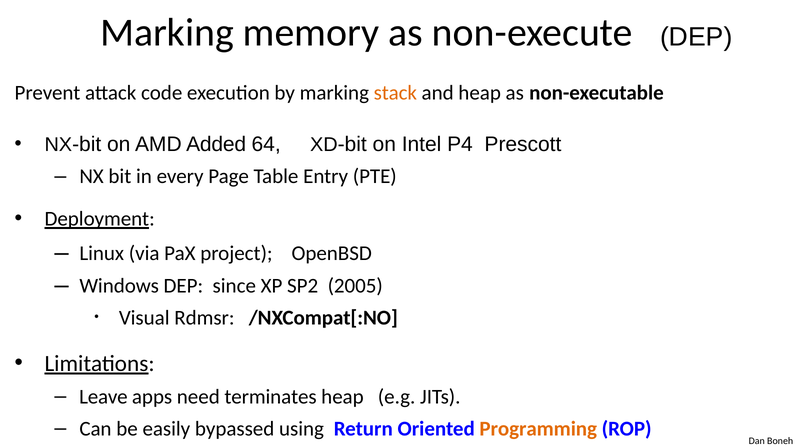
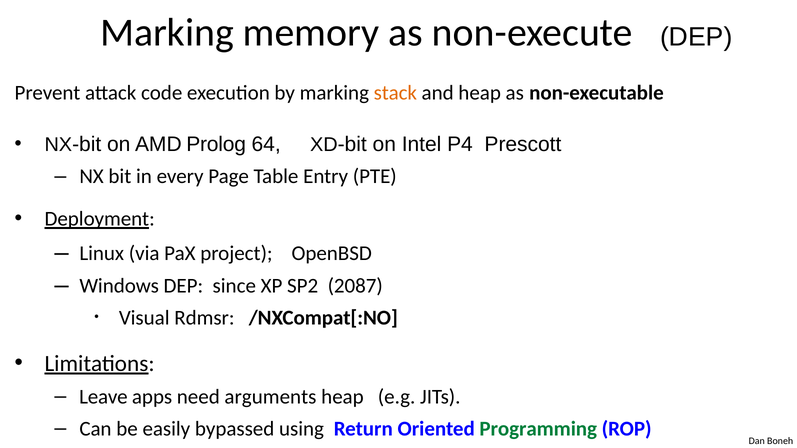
Added: Added -> Prolog (216, 145)
2005: 2005 -> 2087 (355, 286)
terminates: terminates -> arguments (270, 397)
Programming colour: orange -> green (538, 429)
